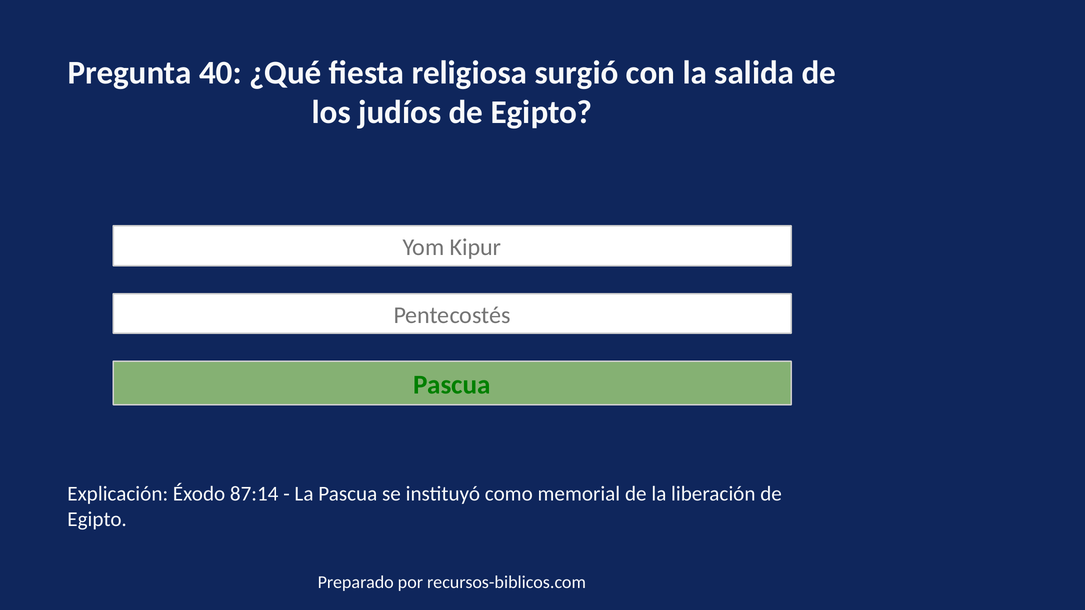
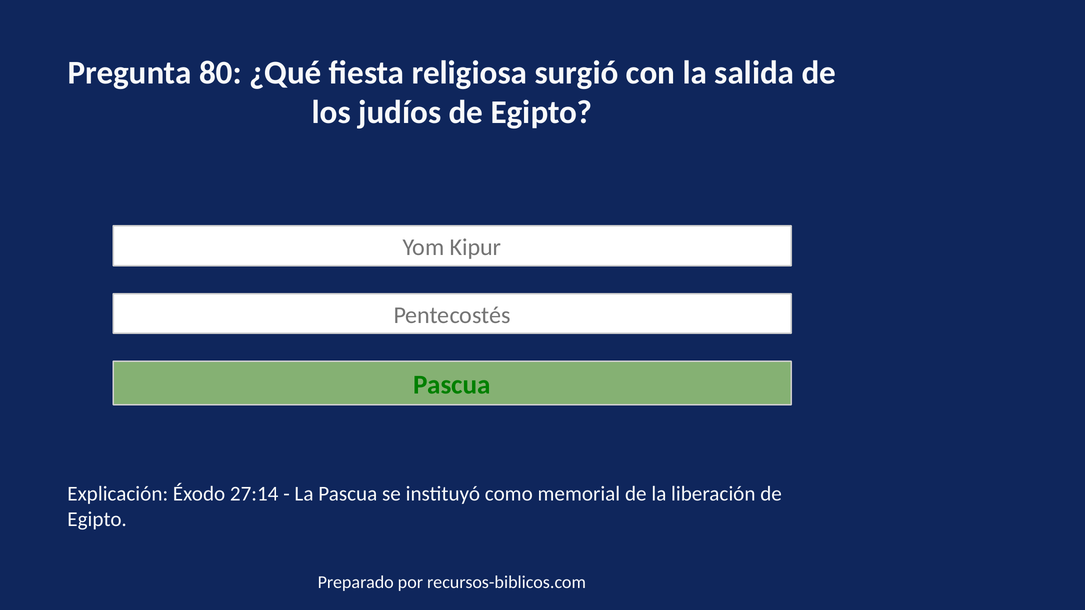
40: 40 -> 80 (220, 73)
87:14: 87:14 -> 27:14 (254, 494)
